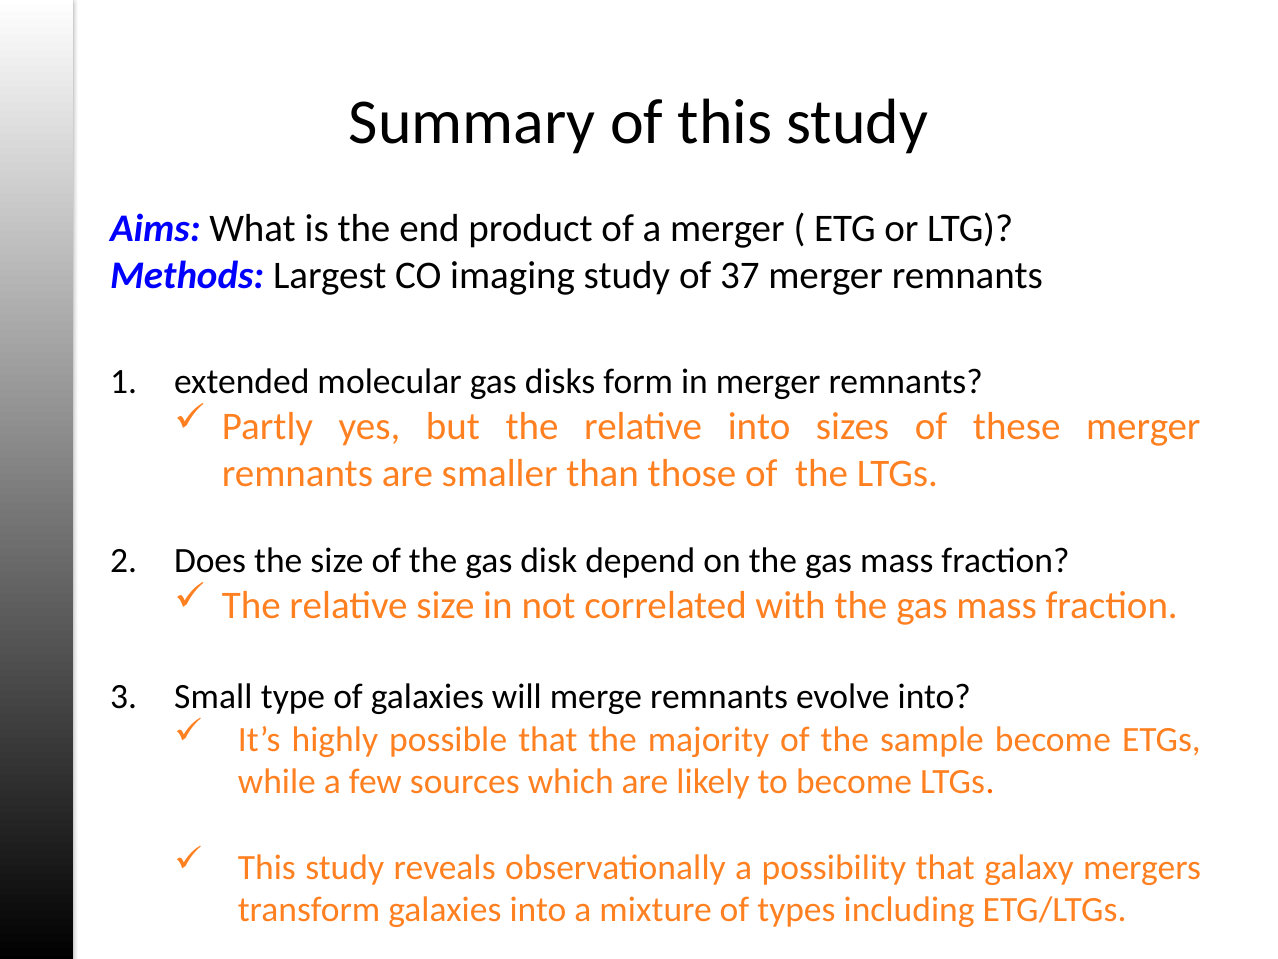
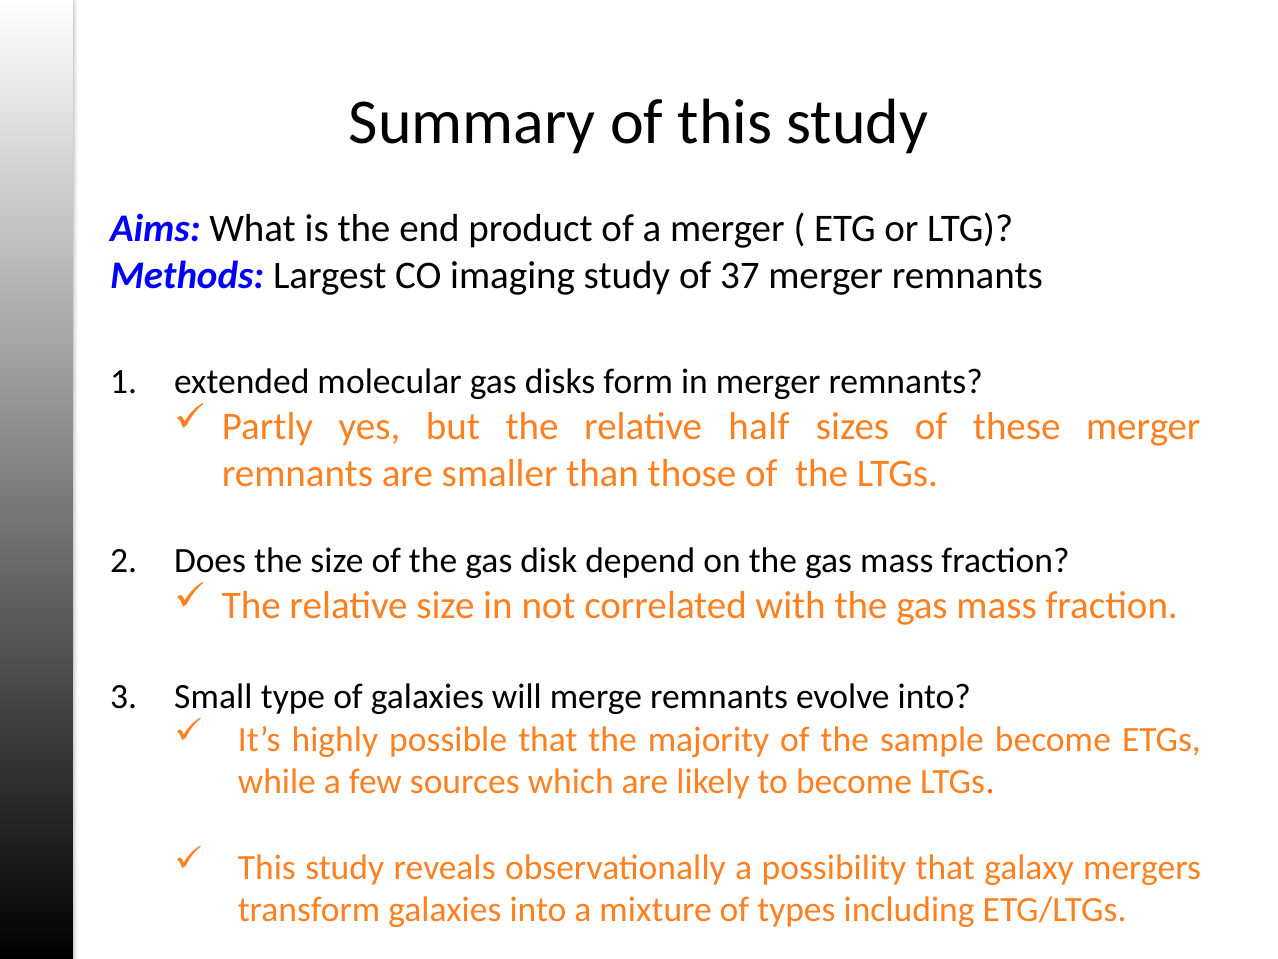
relative into: into -> half (759, 426)
